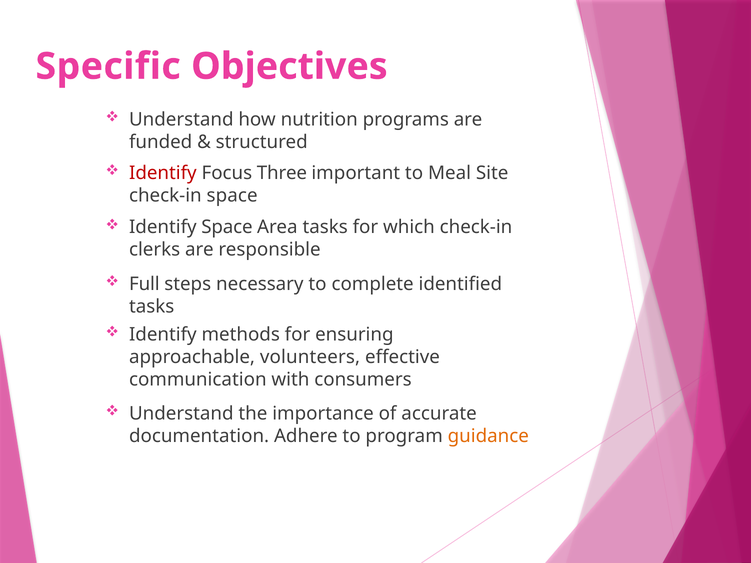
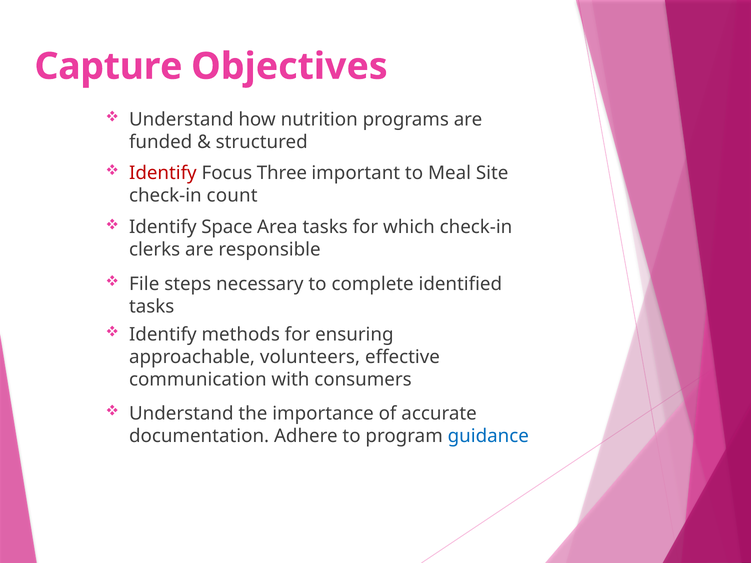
Specific: Specific -> Capture (108, 66)
check-in space: space -> count (232, 196)
Full: Full -> File (144, 284)
guidance colour: orange -> blue (488, 436)
